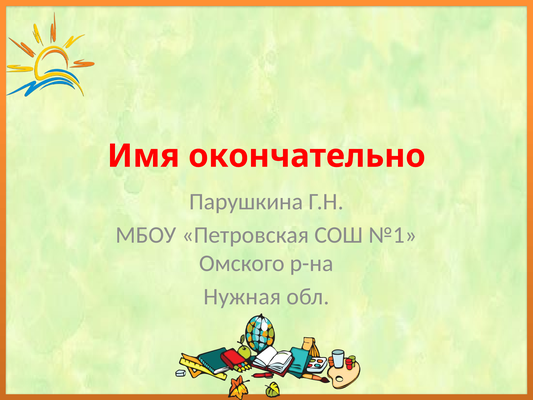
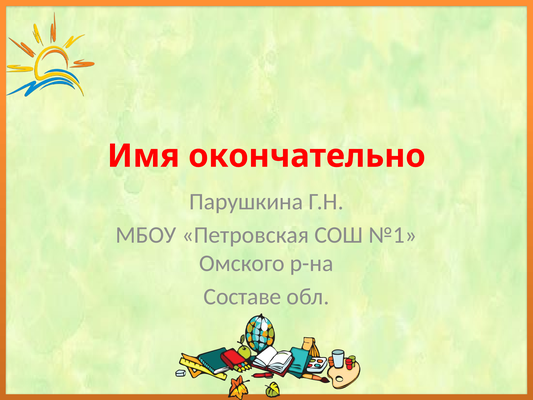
Нужная: Нужная -> Составе (242, 296)
